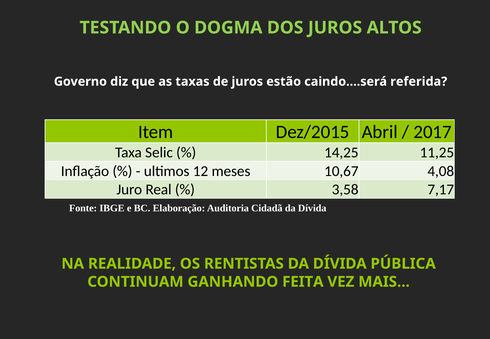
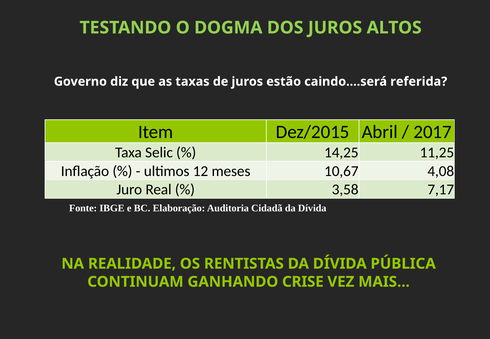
FEITA: FEITA -> CRISE (303, 282)
